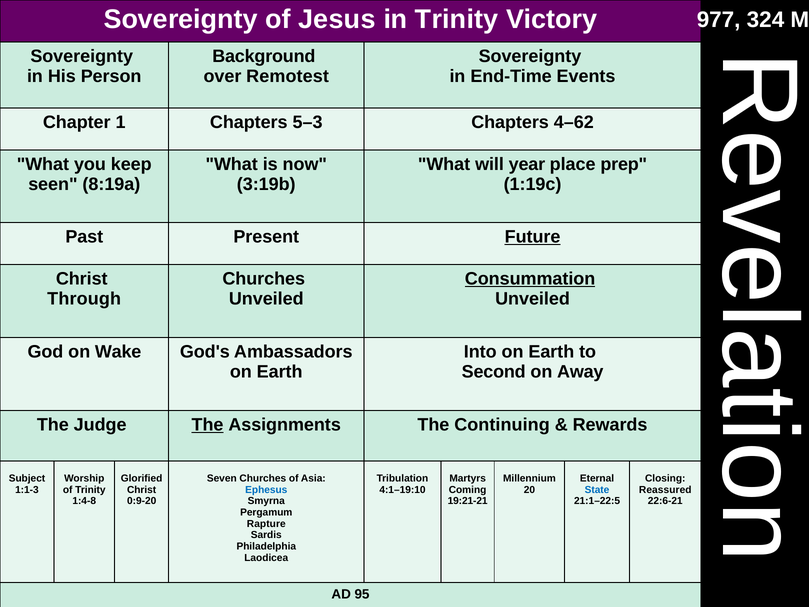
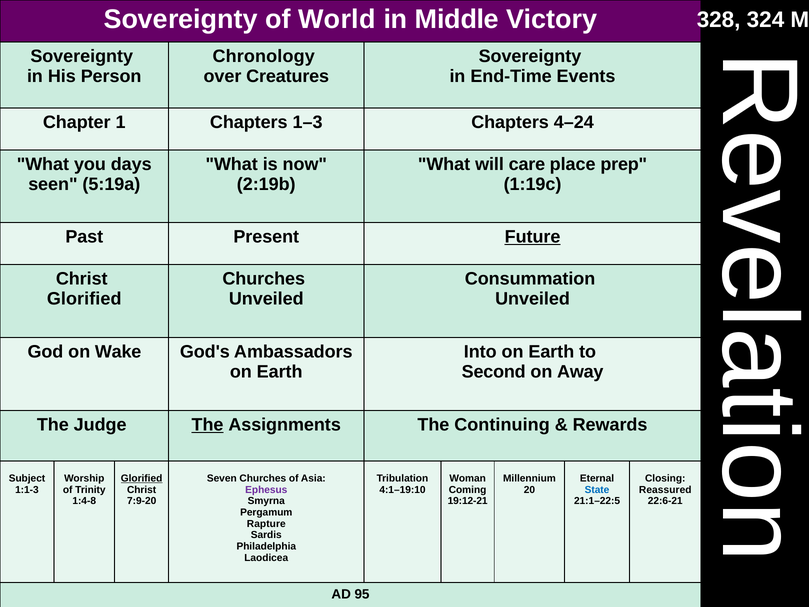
Jesus: Jesus -> World (337, 20)
in Trinity: Trinity -> Middle (457, 20)
977: 977 -> 328 (719, 20)
Background: Background -> Chronology (264, 56)
Remotest: Remotest -> Creatures (288, 76)
5–3: 5–3 -> 1–3 (308, 122)
4–62: 4–62 -> 4–24 (574, 122)
keep: keep -> days (131, 164)
year: year -> care (527, 164)
8:19a: 8:19a -> 5:19a (111, 184)
3:19b: 3:19b -> 2:19b (266, 184)
Consummation underline: present -> none (530, 279)
Through: Through -> Glorified (84, 299)
Glorified underline: none -> present (142, 478)
Martyrs: Martyrs -> Woman (468, 478)
Ephesus colour: blue -> purple (266, 489)
0:9-20: 0:9-20 -> 7:9-20 (142, 501)
19:21-21: 19:21-21 -> 19:12-21 (468, 501)
